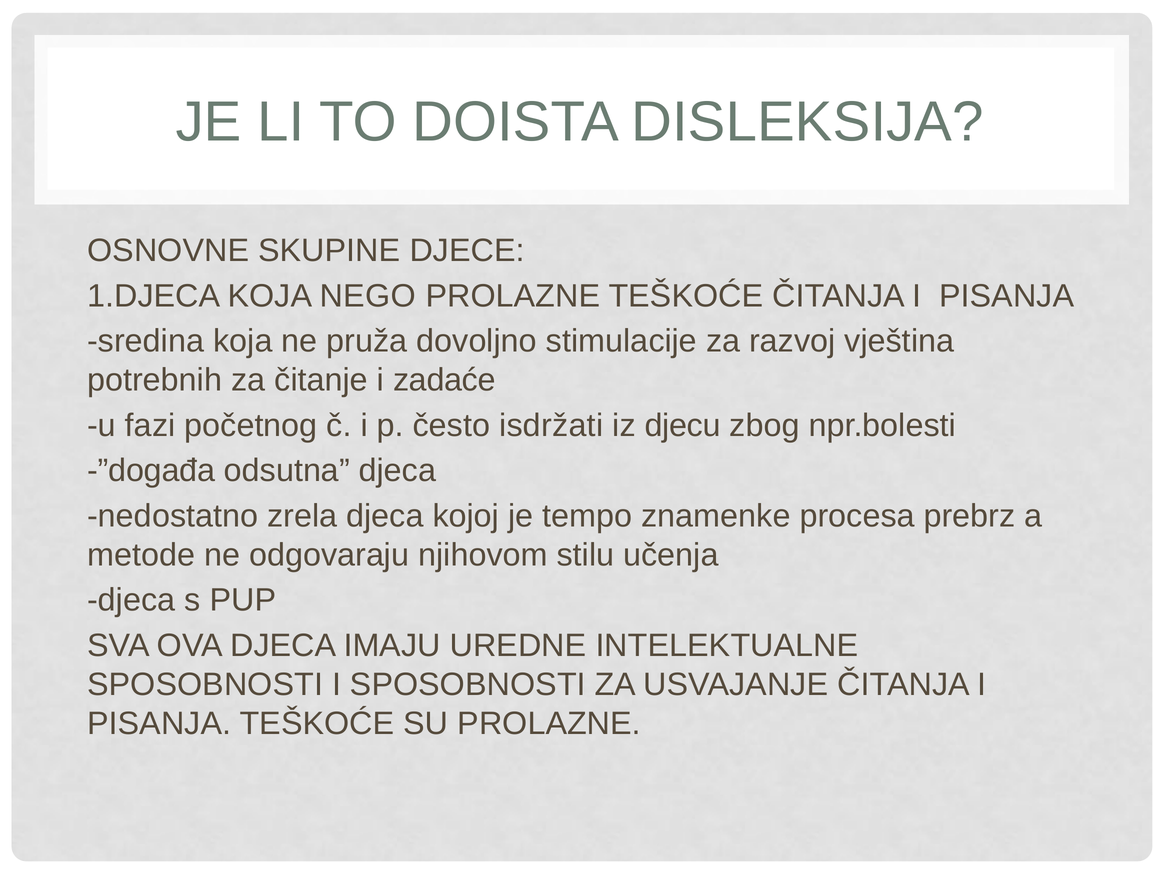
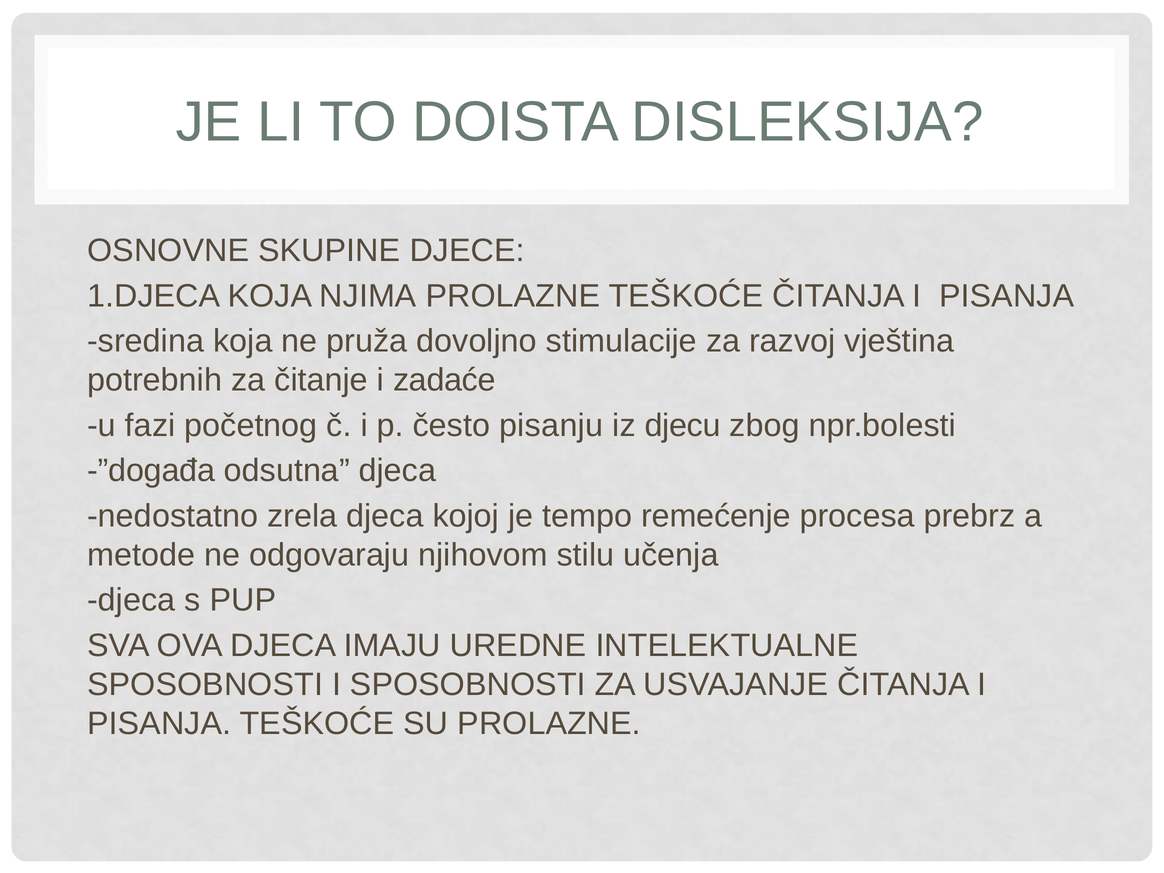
NEGO: NEGO -> NJIMA (368, 296)
isdržati: isdržati -> pisanju (551, 425)
znamenke: znamenke -> remećenje (716, 516)
